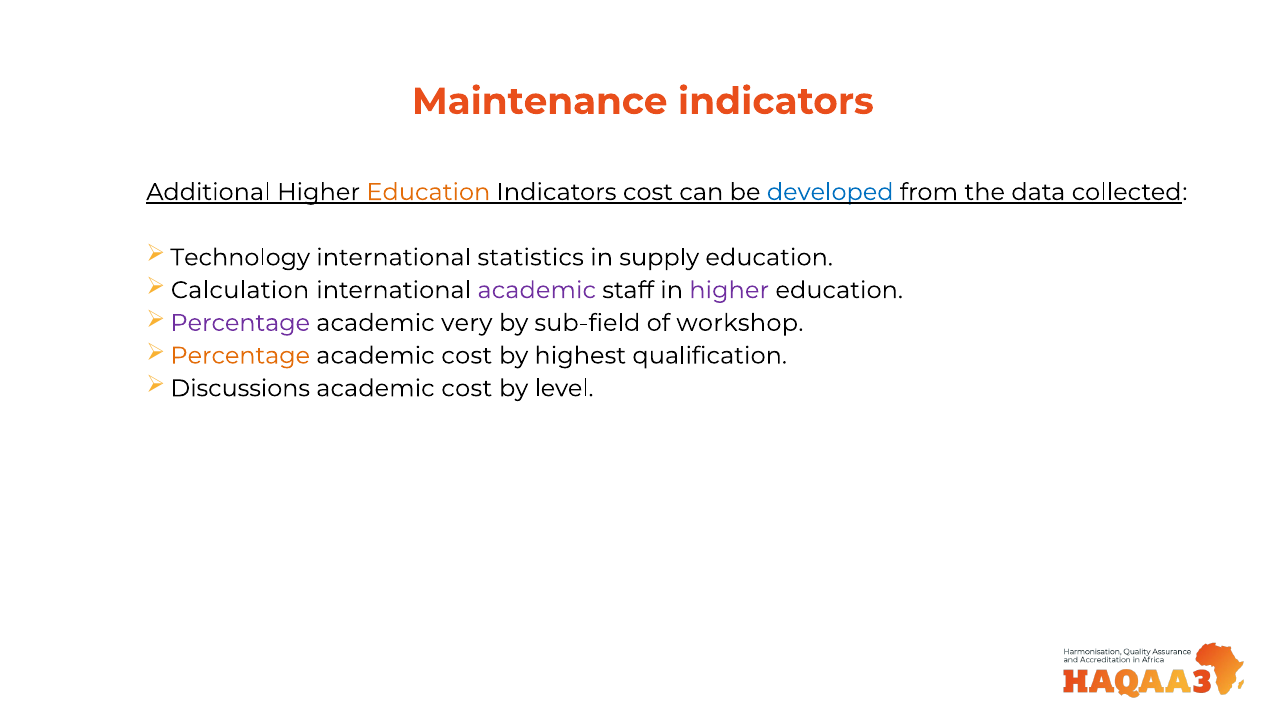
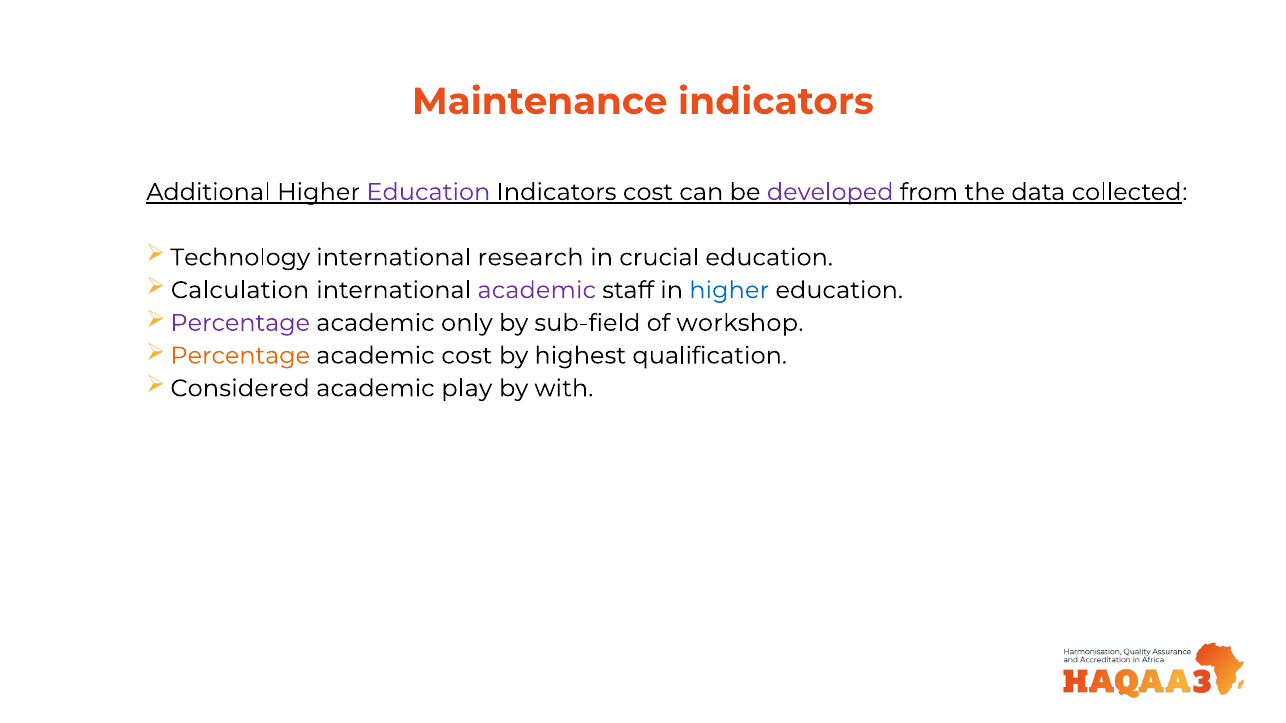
Education colour: orange -> purple (428, 192)
developed colour: blue -> purple (830, 192)
statistics: statistics -> research (531, 258)
supply: supply -> crucial (659, 258)
higher colour: purple -> blue (729, 290)
very: very -> only (467, 323)
Discussions: Discussions -> Considered (240, 389)
cost: cost -> play (467, 389)
level: level -> with (564, 389)
